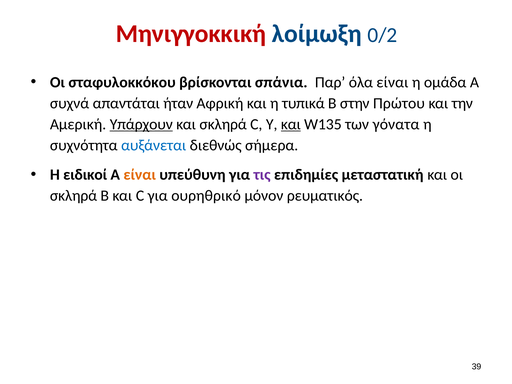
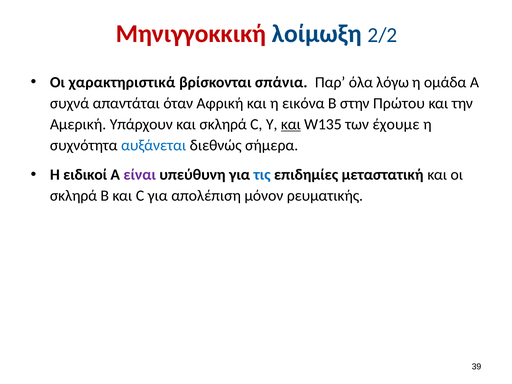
0/2: 0/2 -> 2/2 (383, 35)
σταφυλοκκόκου: σταφυλοκκόκου -> χαρακτηριστικά (122, 82)
όλα είναι: είναι -> λόγω (393, 82)
ήταν: ήταν -> όταν (178, 103)
τυπικά: τυπικά -> εικόνα (303, 103)
Υπάρχουν underline: present -> none (141, 124)
γόνατα: γόνατα -> έχουμε (396, 124)
είναι colour: orange -> purple (140, 175)
τις colour: purple -> blue (262, 175)
ουρηθρικό: ουρηθρικό -> απολέπιση (206, 196)
ρευματικός: ρευματικός -> ρευματικής (325, 196)
